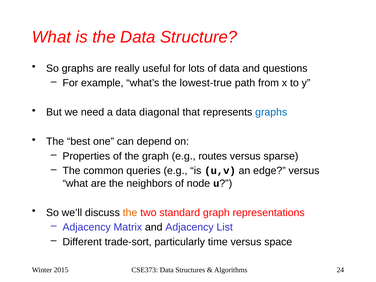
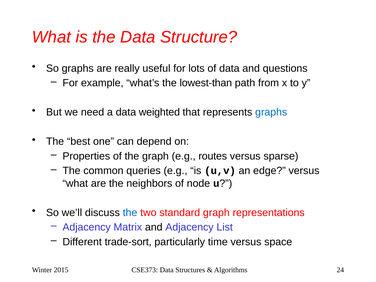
lowest-true: lowest-true -> lowest-than (206, 83)
diagonal: diagonal -> weighted (159, 112)
the colour: orange -> blue (130, 213)
